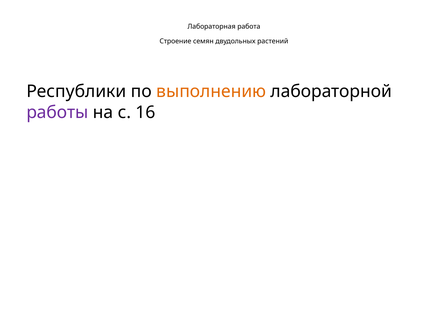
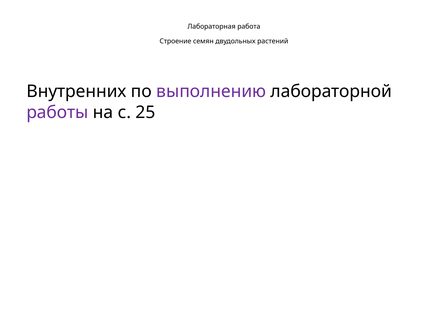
Республики: Республики -> Внутренних (76, 91)
выполнению colour: orange -> purple (211, 91)
16: 16 -> 25 (146, 112)
